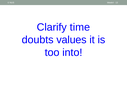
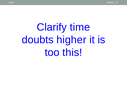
values: values -> higher (71, 40)
into: into -> this (72, 53)
